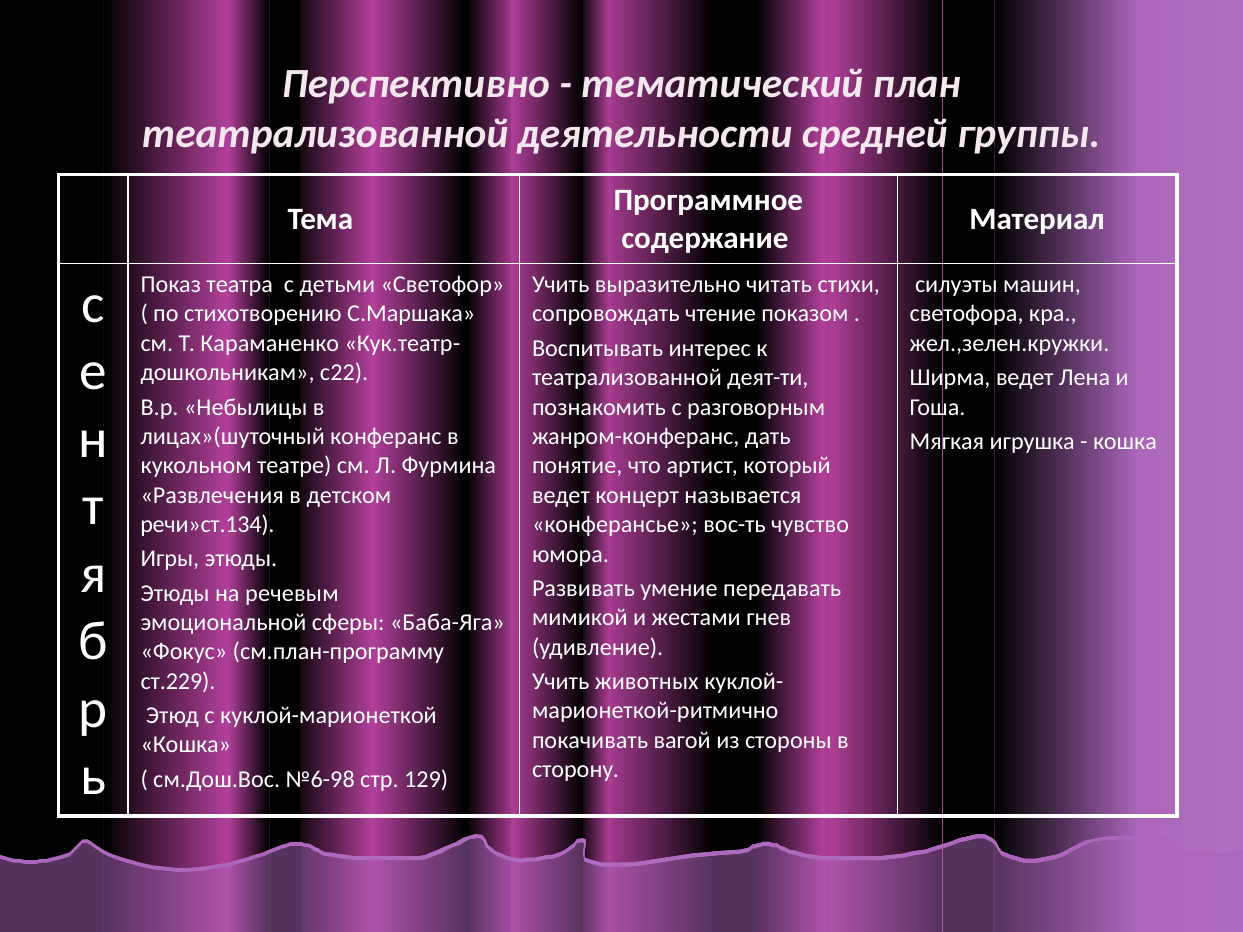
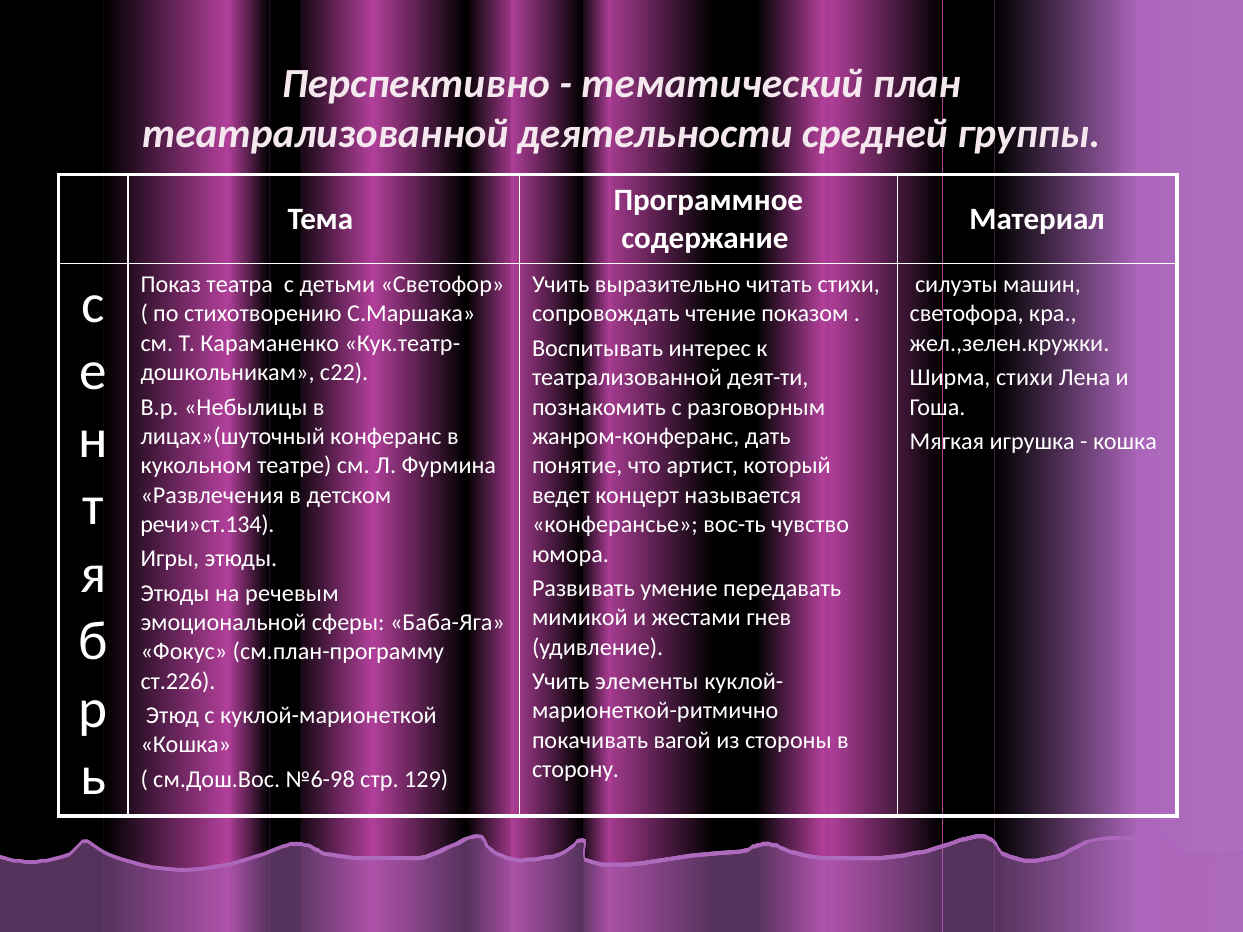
Ширма ведет: ведет -> стихи (1025, 378)
ст.229: ст.229 -> ст.226 (178, 682)
животных: животных -> элементы (647, 682)
